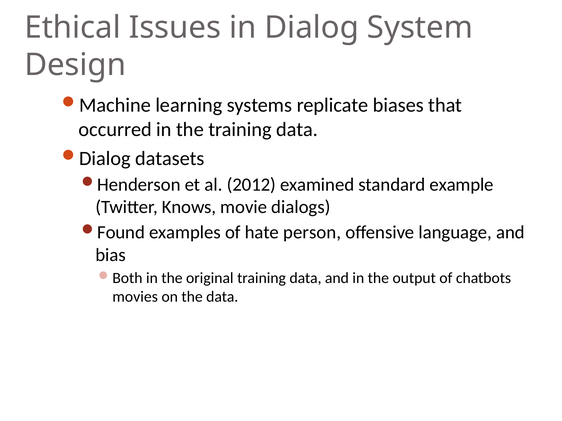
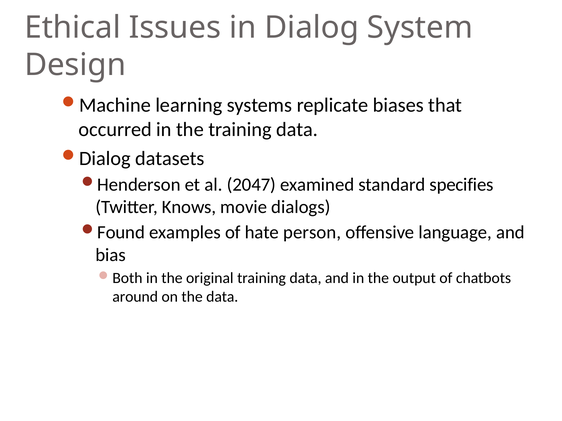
2012: 2012 -> 2047 (251, 185)
example: example -> specifies (462, 185)
movies: movies -> around (135, 297)
